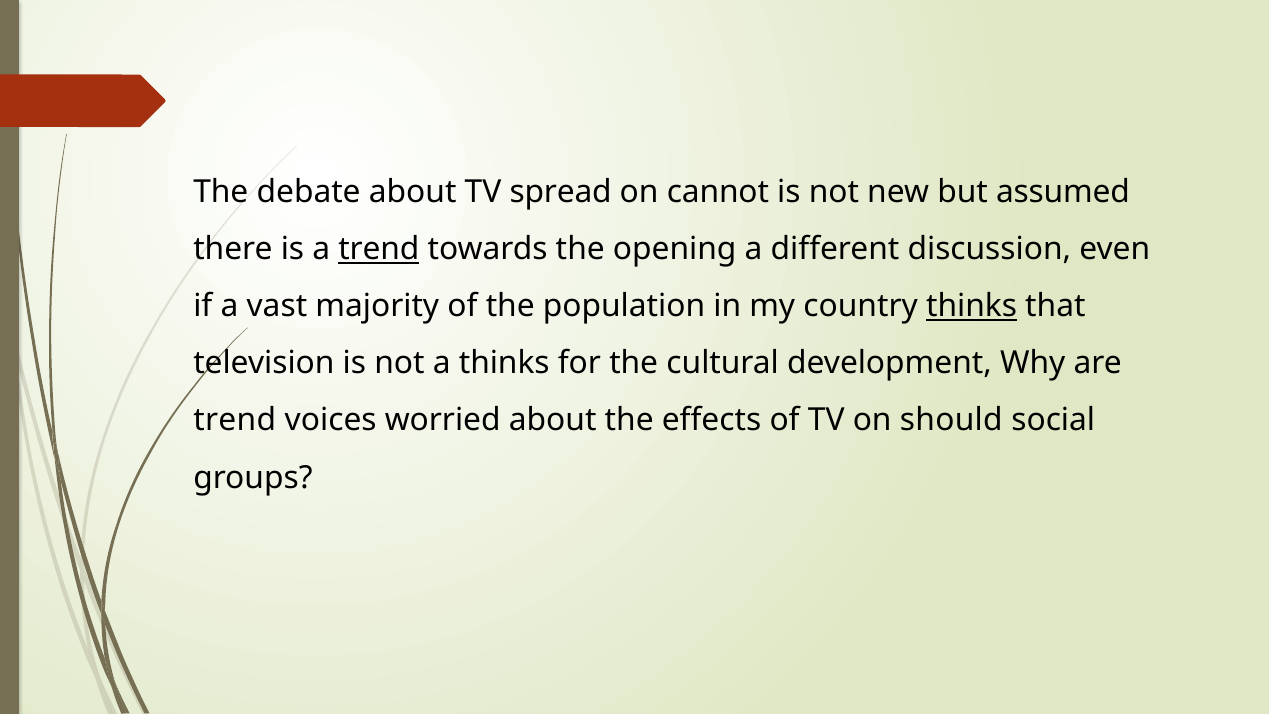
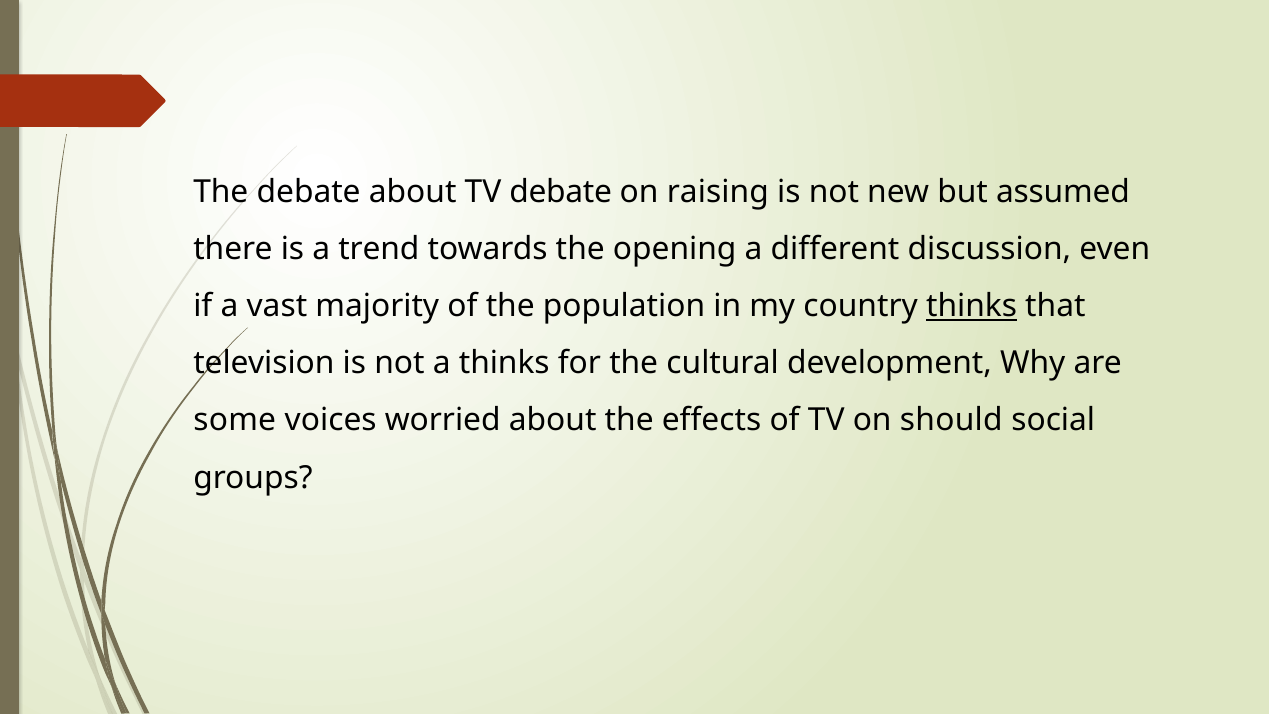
TV spread: spread -> debate (561, 192)
cannot: cannot -> raising (718, 192)
trend underline: present -> none (379, 249)
trend: trend -> some (235, 420)
